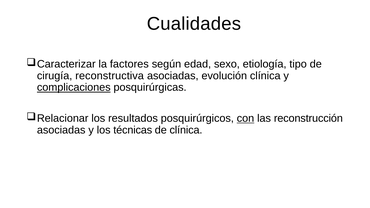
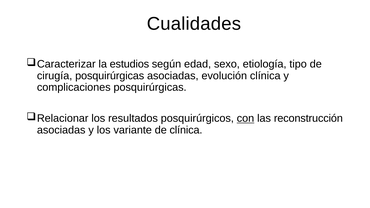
factores: factores -> estudios (129, 64)
cirugía reconstructiva: reconstructiva -> posquirúrgicas (110, 76)
complicaciones underline: present -> none (74, 87)
técnicas: técnicas -> variante (133, 130)
